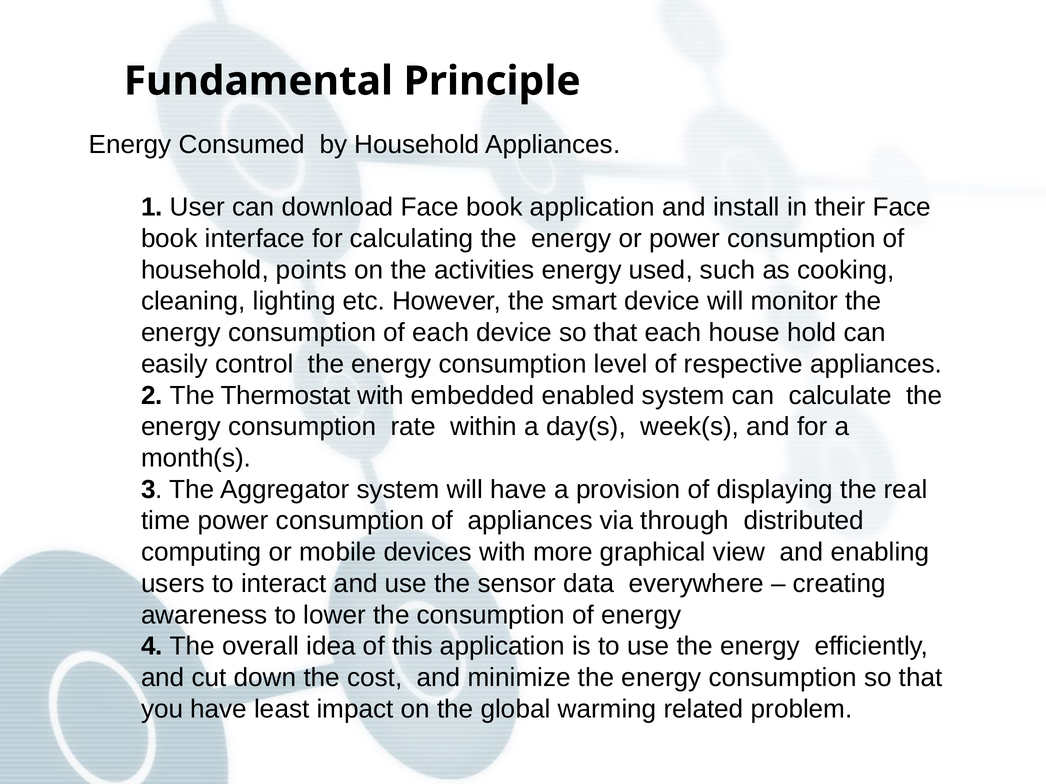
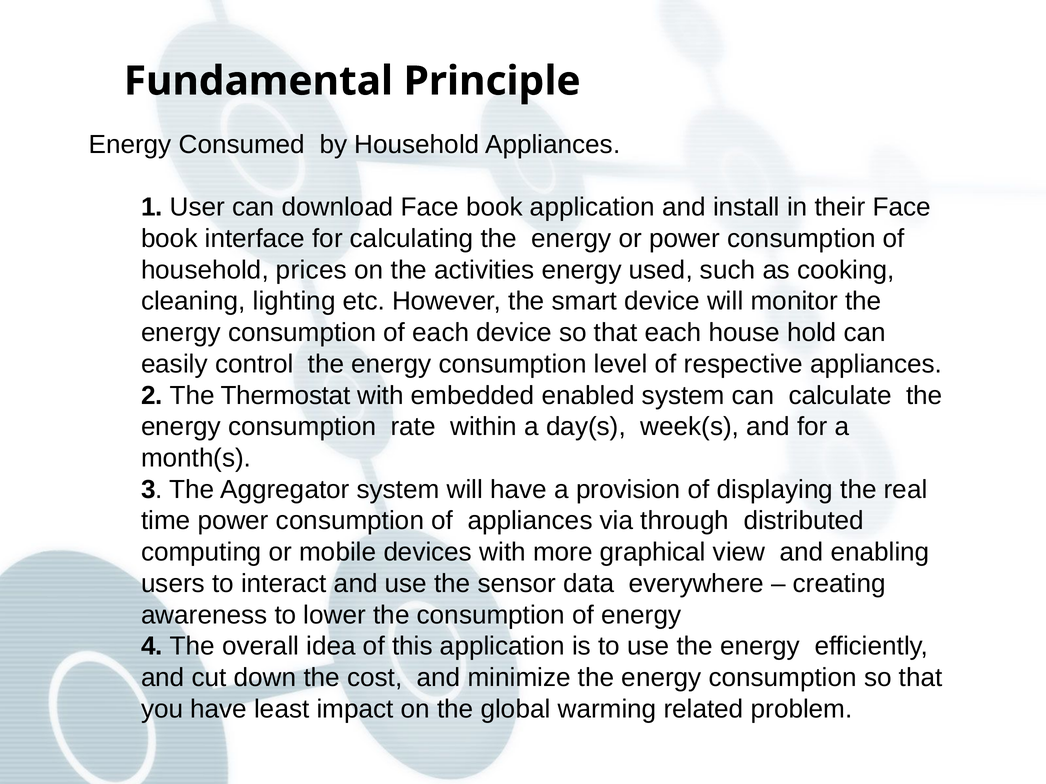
points: points -> prices (311, 270)
